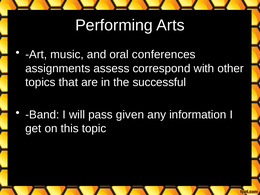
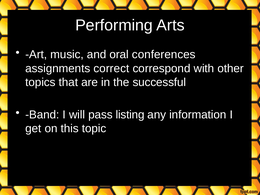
assess: assess -> correct (111, 68)
given: given -> listing (130, 115)
